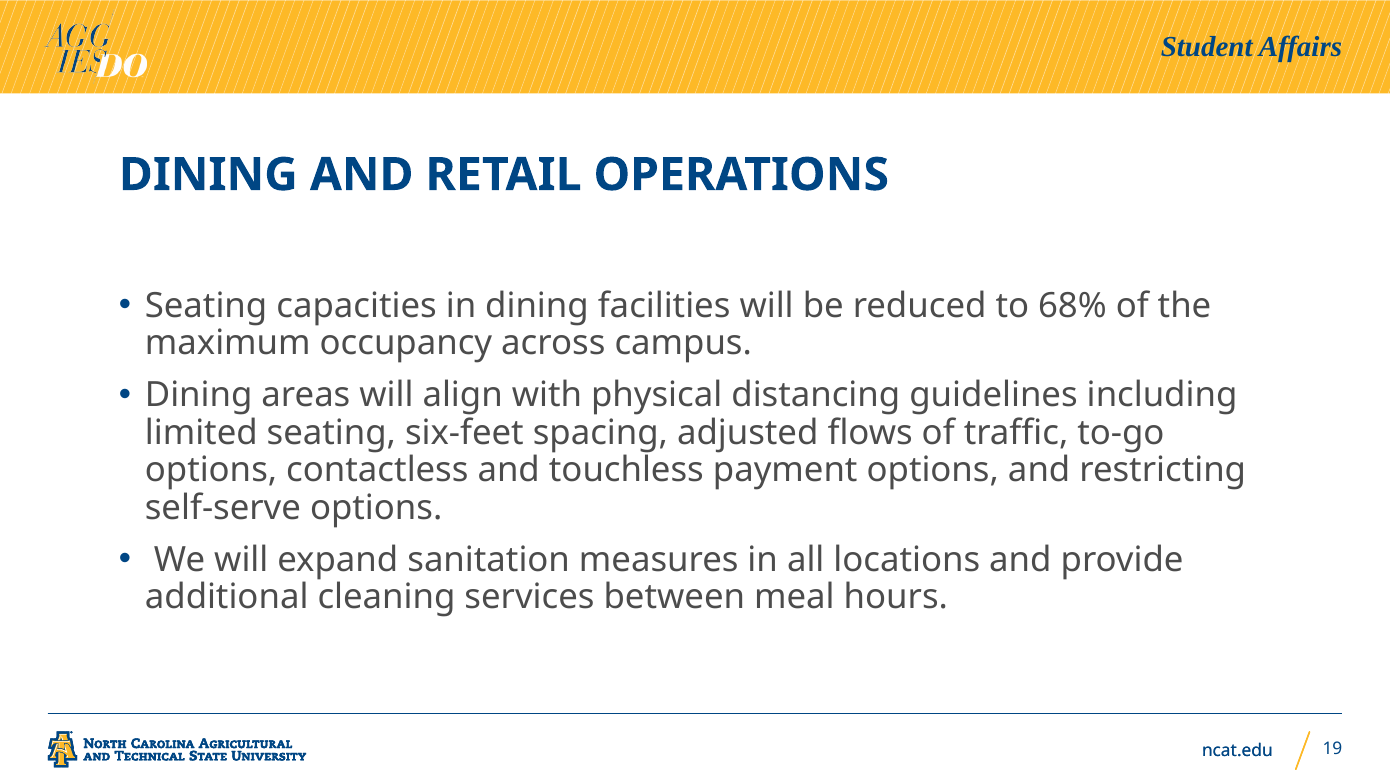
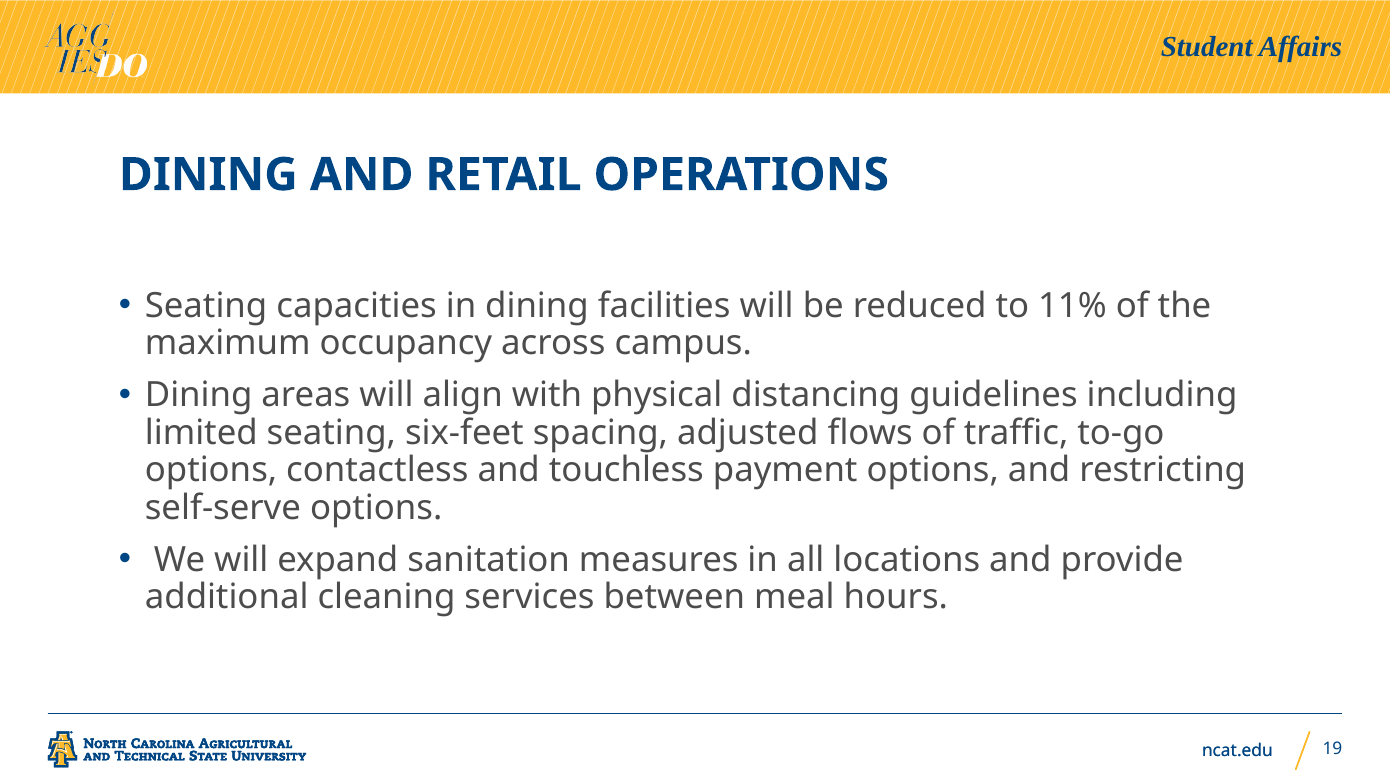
68%: 68% -> 11% (1072, 306)
